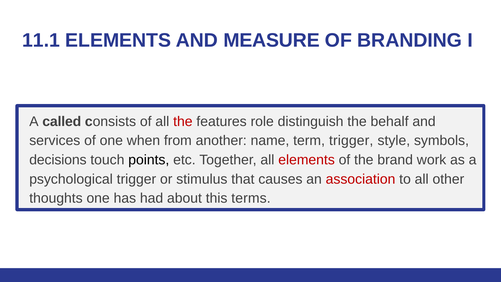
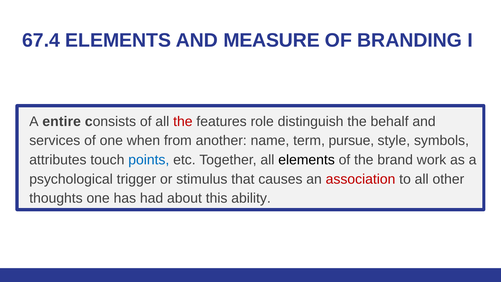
11.1: 11.1 -> 67.4 (41, 41)
called: called -> entire (62, 121)
term trigger: trigger -> pursue (351, 141)
decisions: decisions -> attributes (58, 160)
points colour: black -> blue (149, 160)
elements colour: red -> black (307, 160)
terms: terms -> ability (251, 198)
